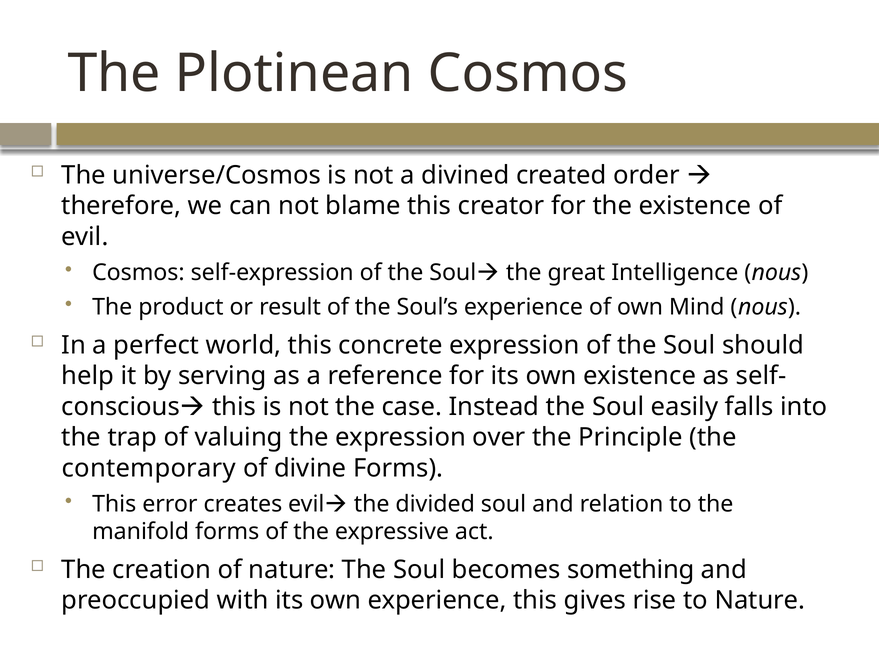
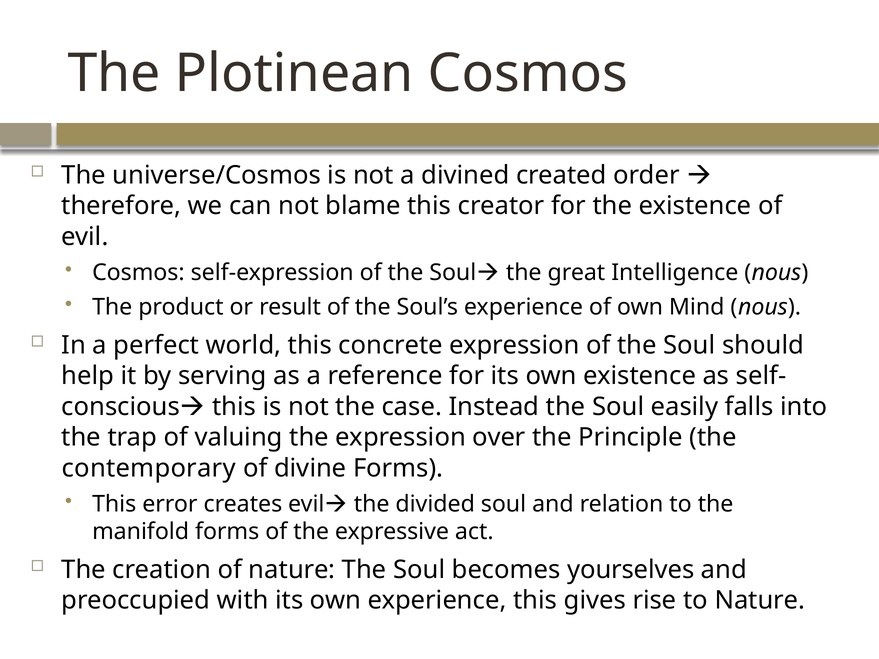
something: something -> yourselves (631, 570)
